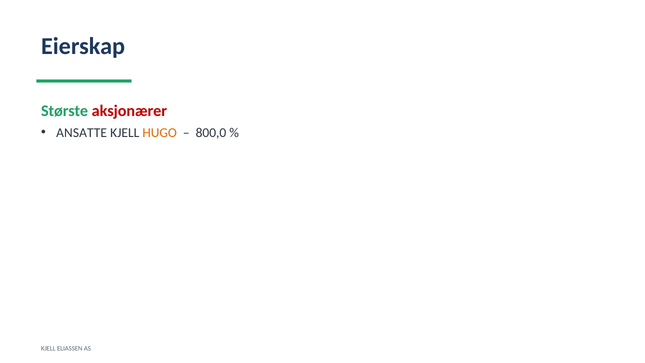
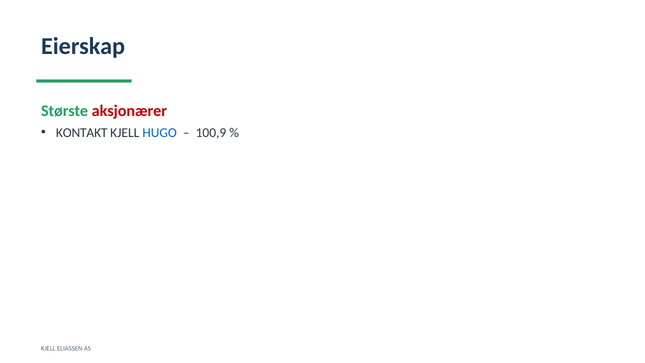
ANSATTE: ANSATTE -> KONTAKT (82, 133)
HUGO colour: orange -> blue (160, 133)
800,0: 800,0 -> 100,9 (211, 133)
